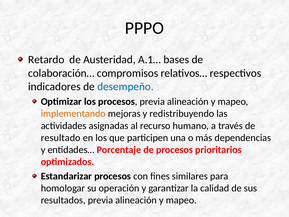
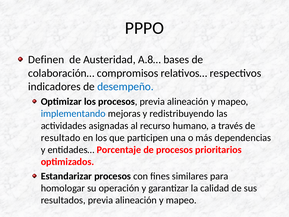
Retardo: Retardo -> Definen (46, 60)
A.1…: A.1… -> A.8… (150, 60)
implementando colour: orange -> blue (73, 114)
